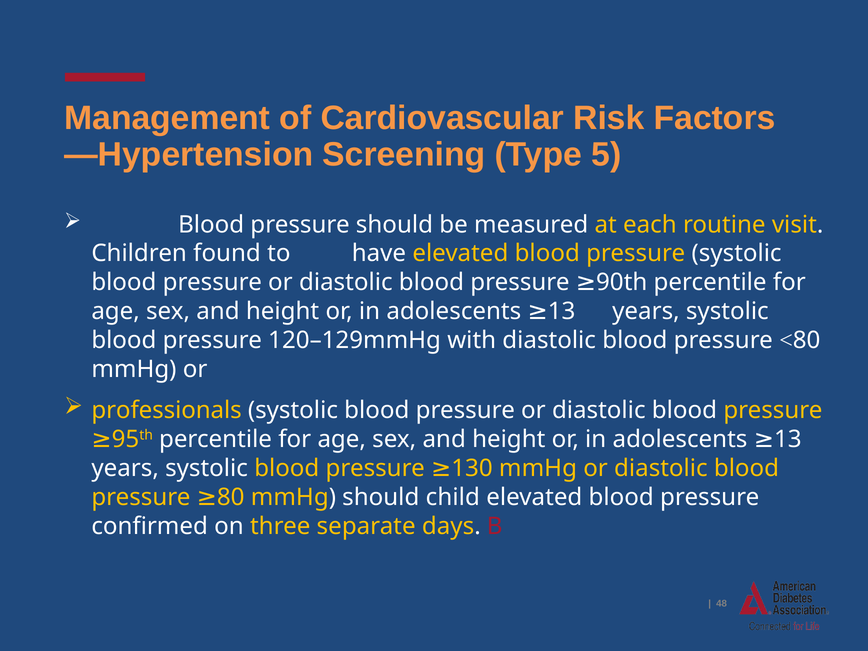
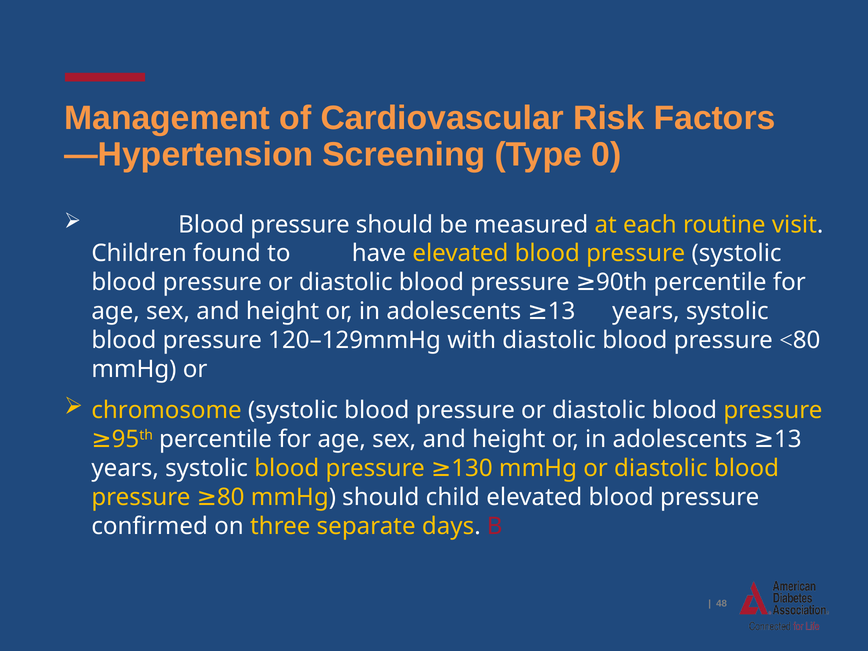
5: 5 -> 0 (606, 155)
professionals: professionals -> chromosome (167, 410)
